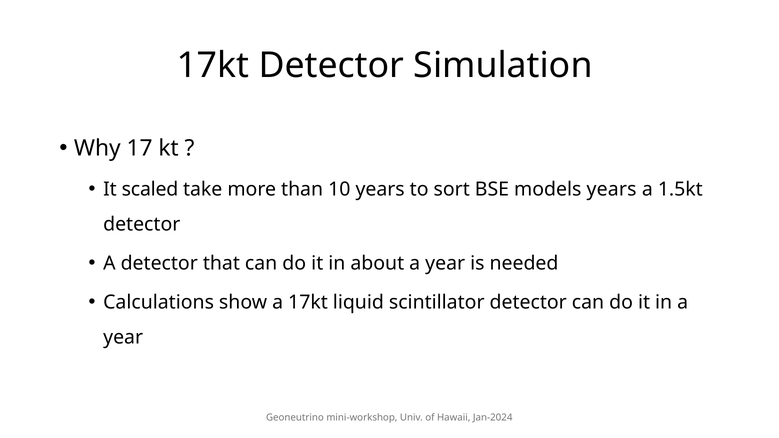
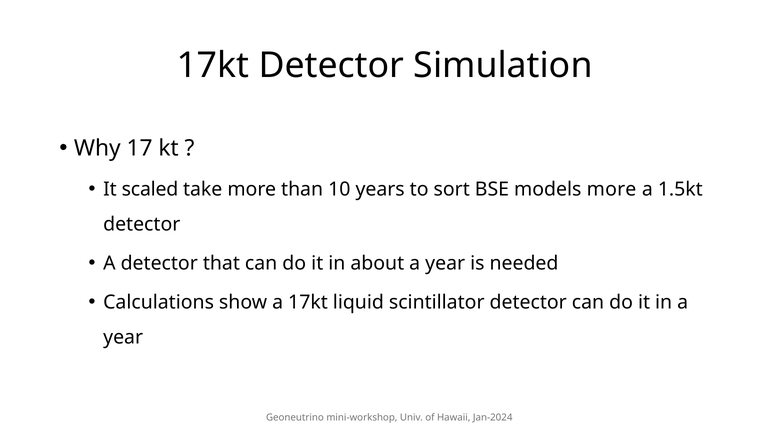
models years: years -> more (612, 189)
